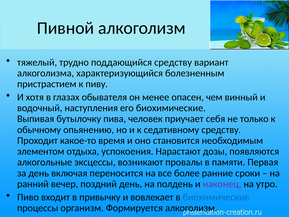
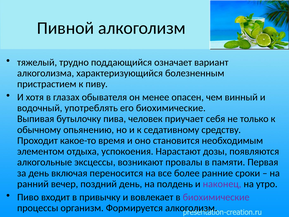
поддающийся средству: средству -> означает (173, 62)
наступления: наступления -> употреблять (91, 108)
биохимические colour: blue -> purple (216, 197)
